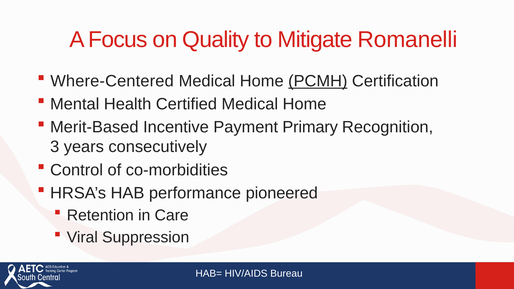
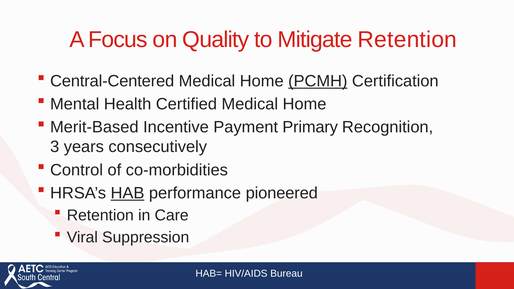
Mitigate Romanelli: Romanelli -> Retention (407, 40)
Where-Centered: Where-Centered -> Central-Centered (112, 81)
HAB underline: none -> present (127, 193)
